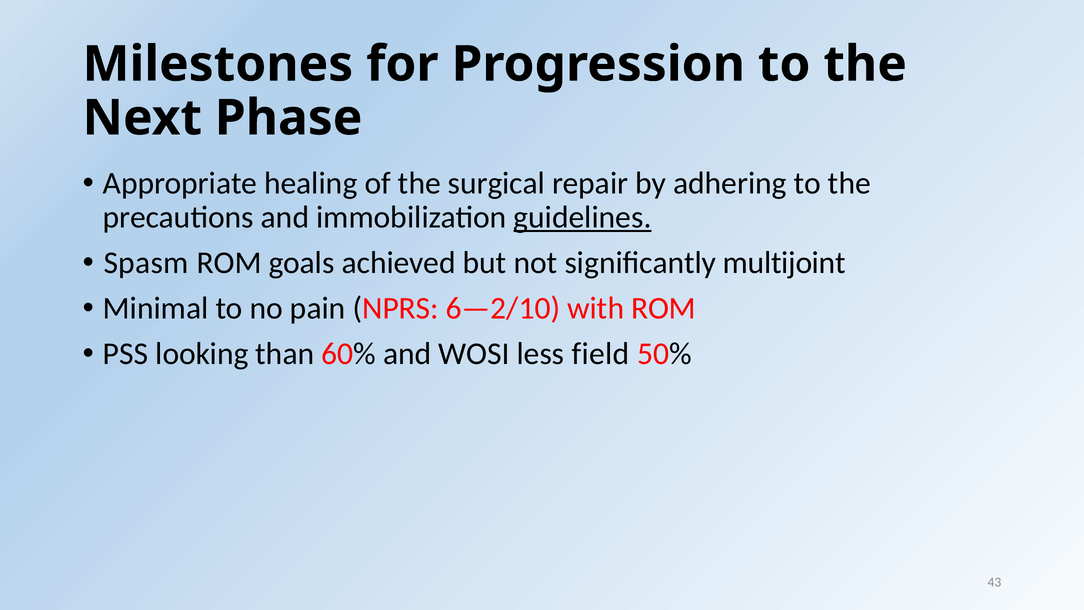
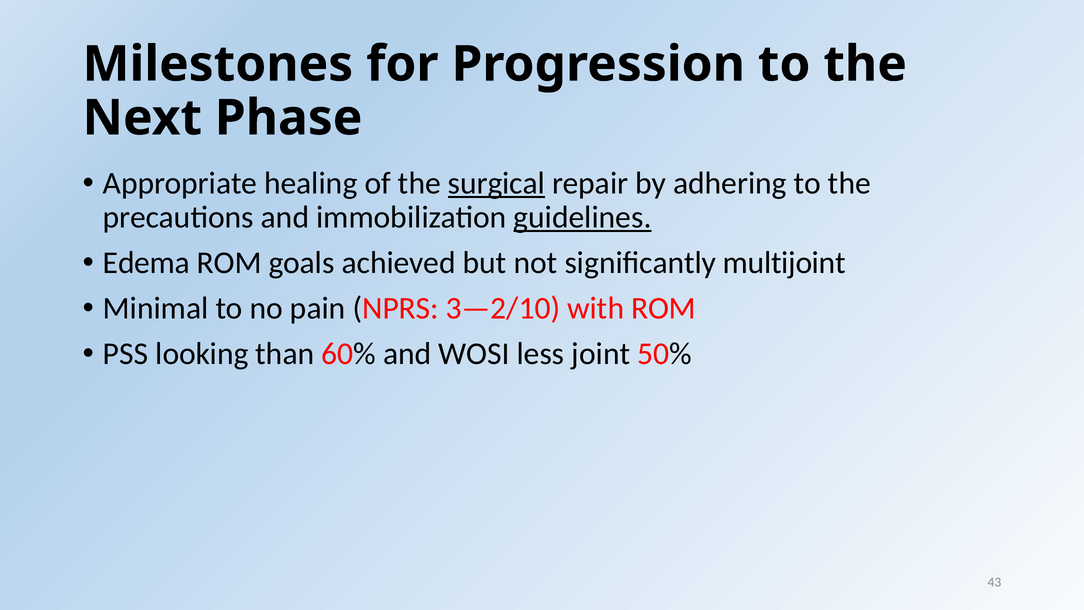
surgical underline: none -> present (496, 183)
Spasm: Spasm -> Edema (146, 263)
6—2/10: 6—2/10 -> 3—2/10 (503, 308)
field: field -> joint (601, 354)
